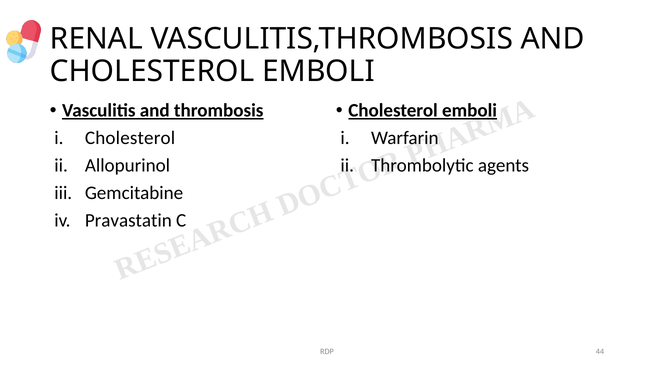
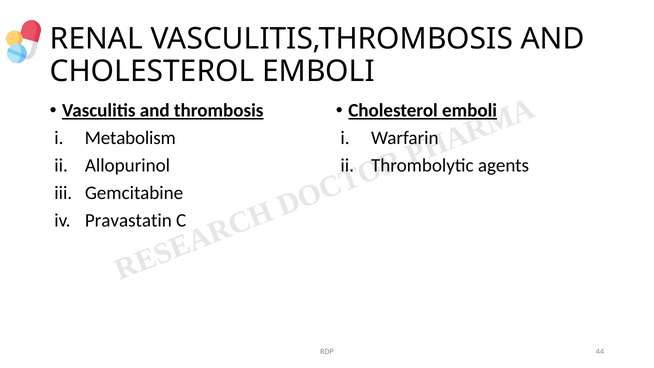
Cholesterol: Cholesterol -> Metabolism (130, 138)
